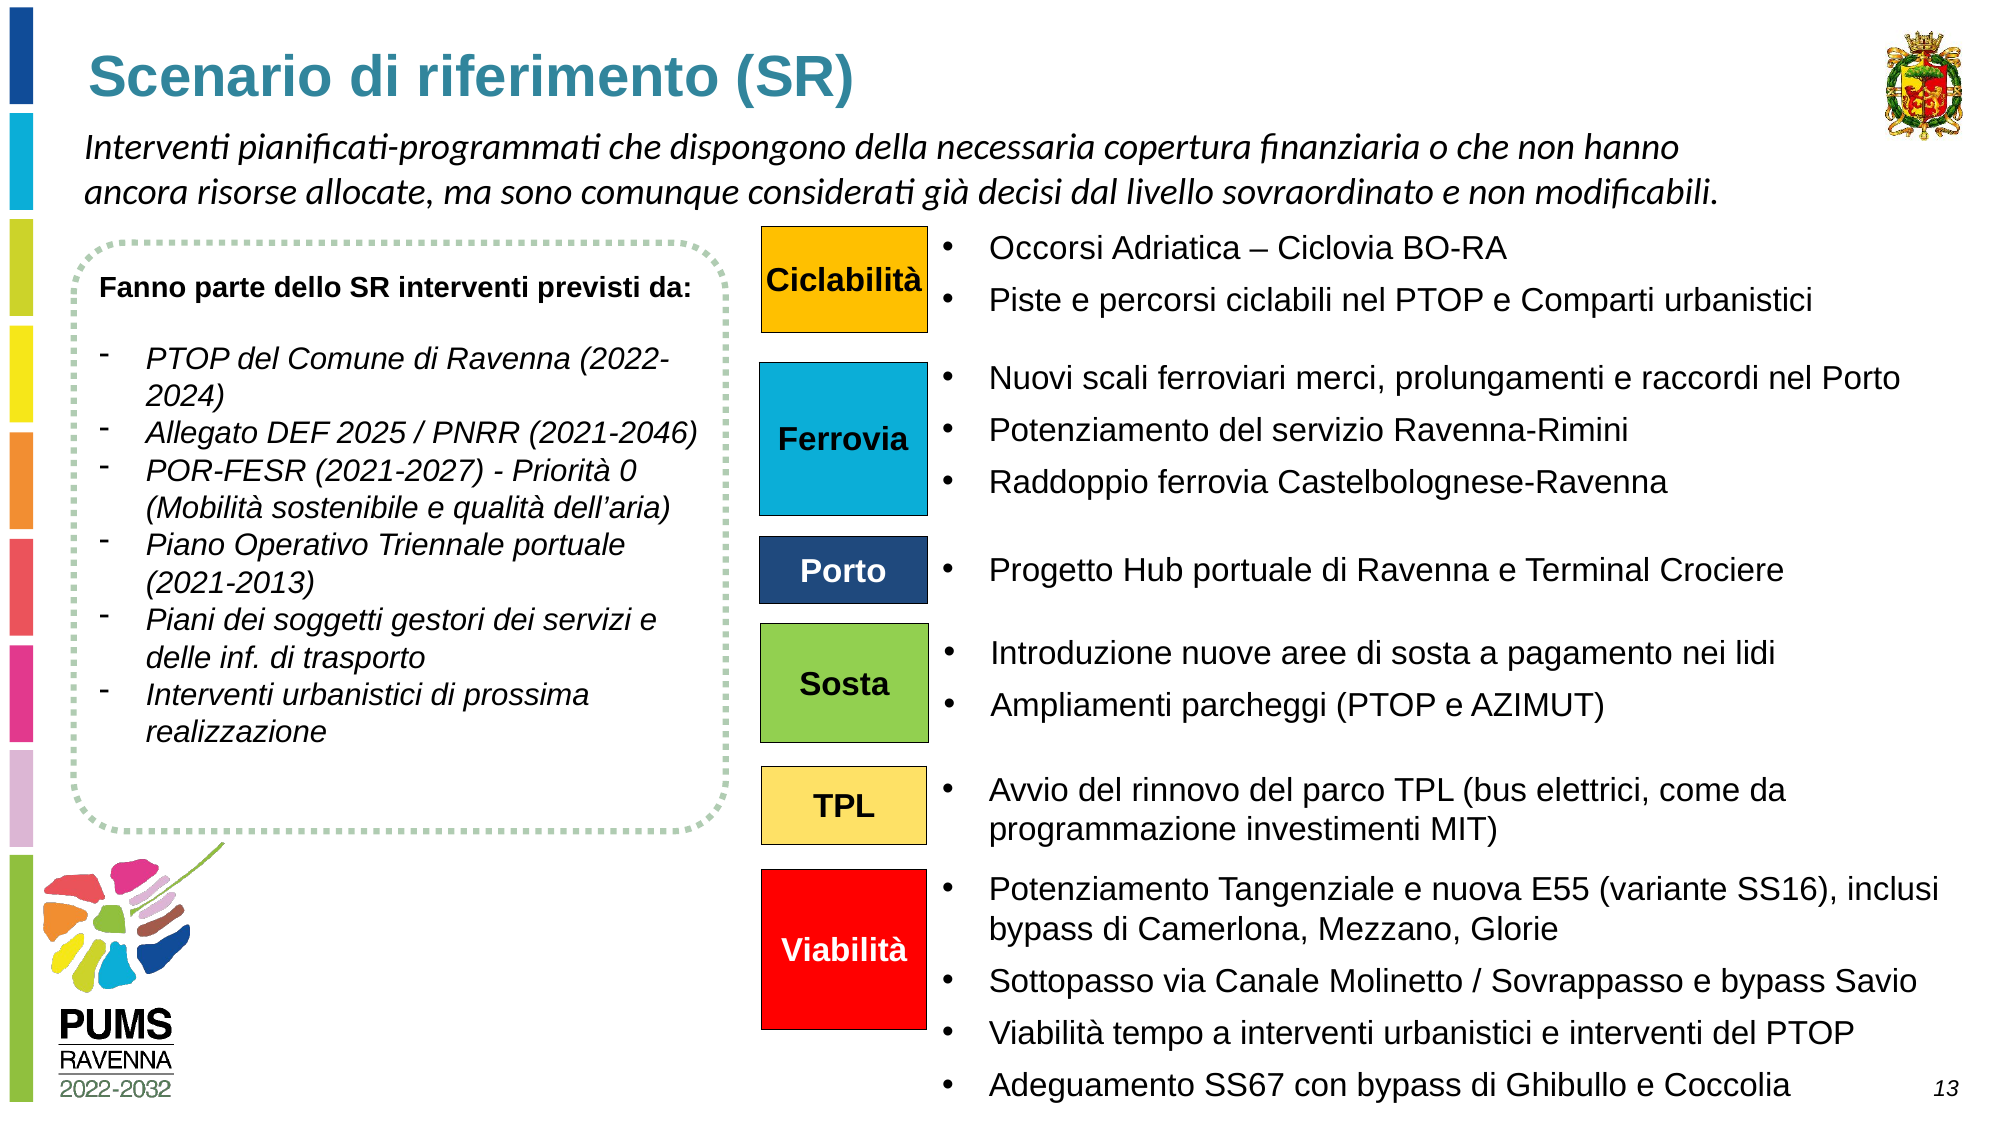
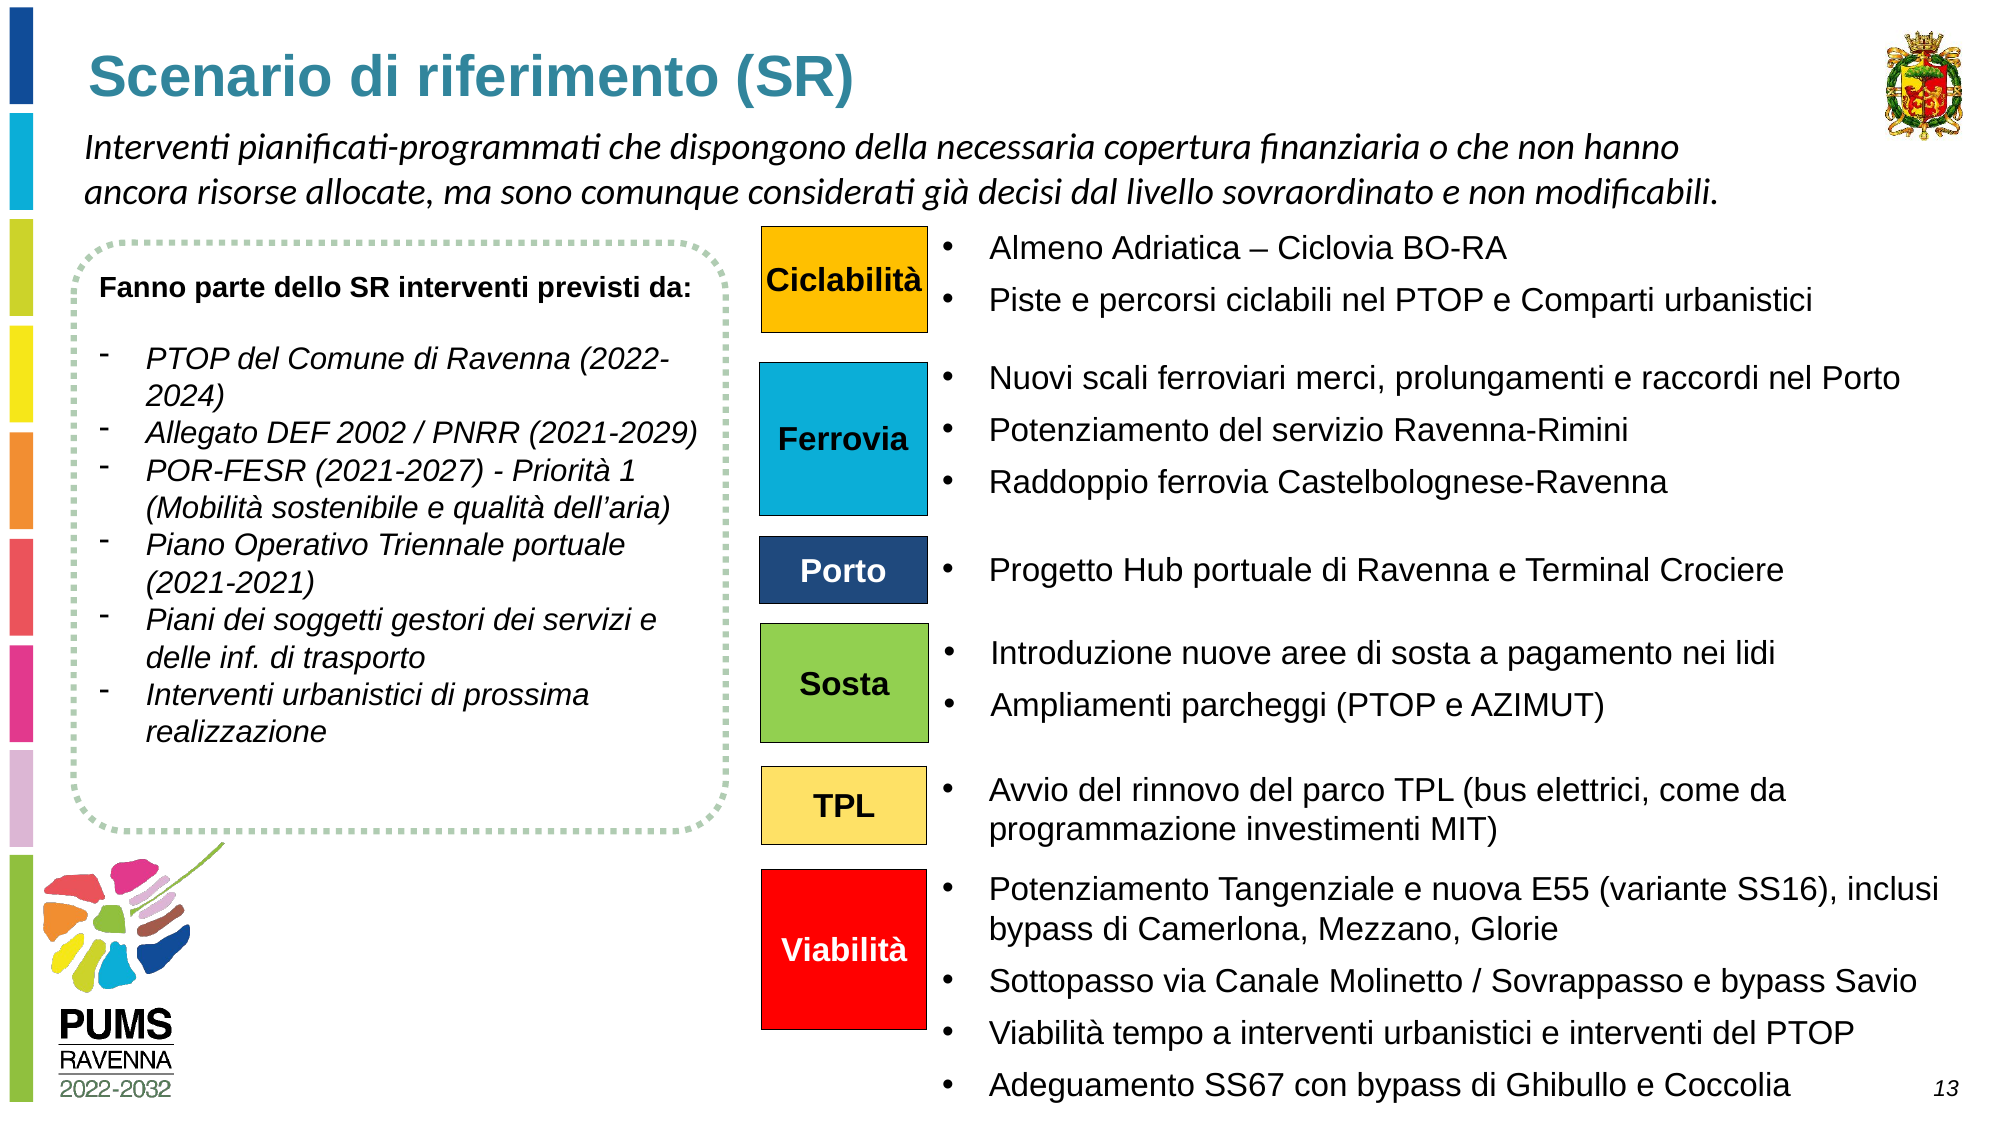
Occorsi: Occorsi -> Almeno (1046, 249)
2025: 2025 -> 2002 (372, 434)
2021-2046: 2021-2046 -> 2021-2029 (614, 434)
0: 0 -> 1 (628, 471)
2021-2013: 2021-2013 -> 2021-2021 (230, 583)
